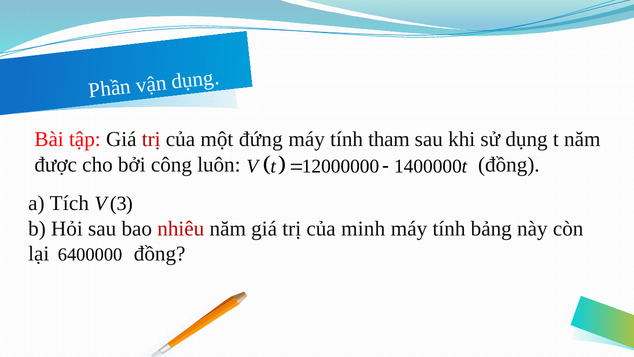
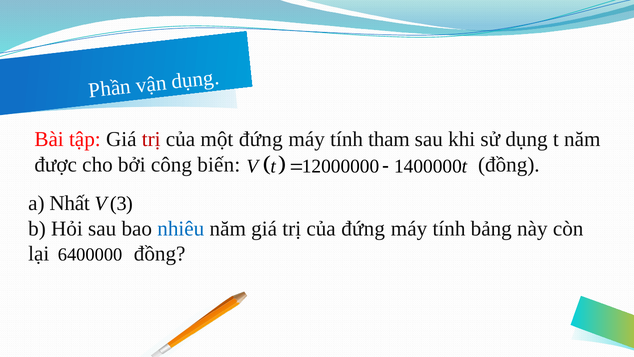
luôn: luôn -> biến (219, 165)
Tích: Tích -> Nhất (70, 203)
nhiêu colour: red -> blue (181, 228)
của minh: minh -> đứng (363, 228)
